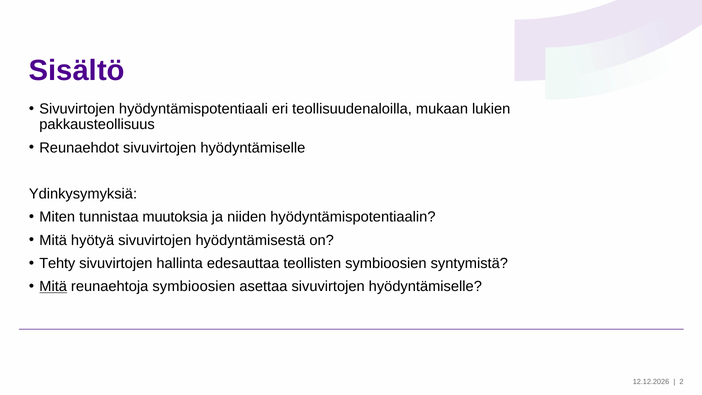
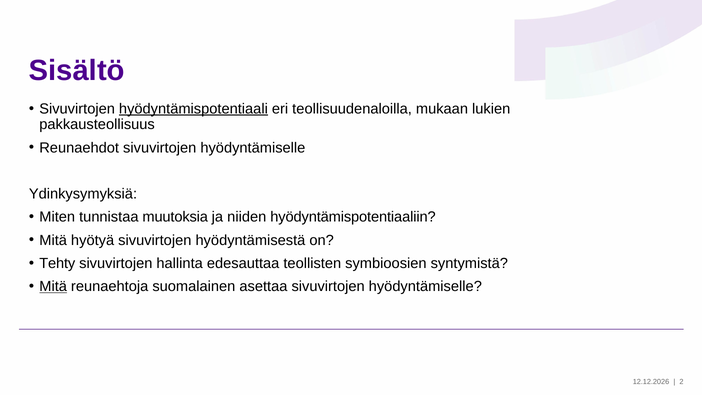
hyödyntämispotentiaali underline: none -> present (193, 109)
hyödyntämispotentiaalin: hyödyntämispotentiaalin -> hyödyntämispotentiaaliin (353, 217)
reunaehtoja symbioosien: symbioosien -> suomalainen (194, 286)
